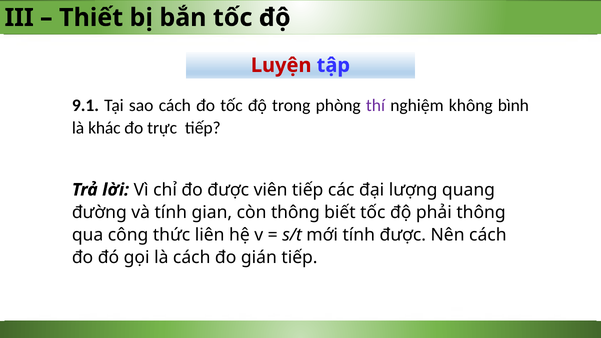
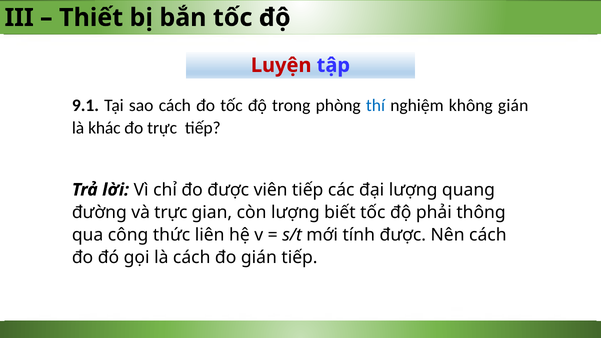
thí colour: purple -> blue (376, 105)
không bình: bình -> gián (513, 105)
và tính: tính -> trực (171, 212)
còn thông: thông -> lượng (295, 212)
